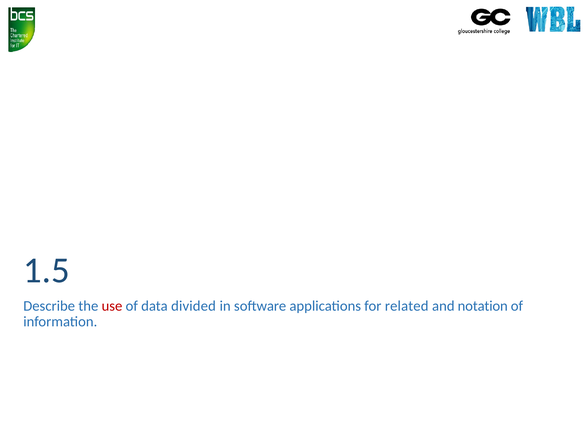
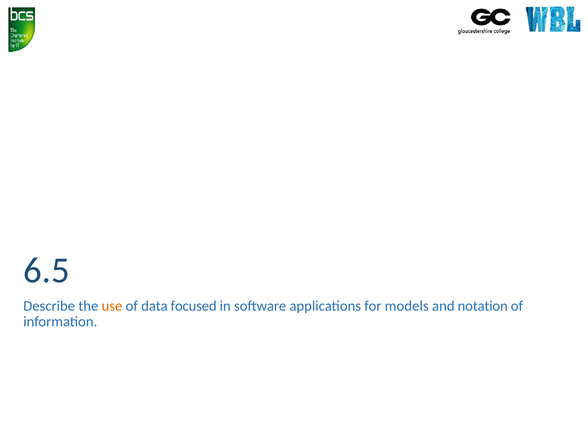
1.5: 1.5 -> 6.5 (47, 270)
use colour: red -> orange (112, 306)
divided: divided -> focused (194, 306)
related: related -> models (407, 306)
